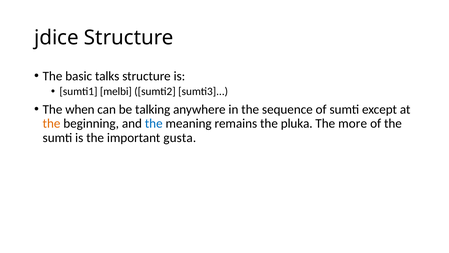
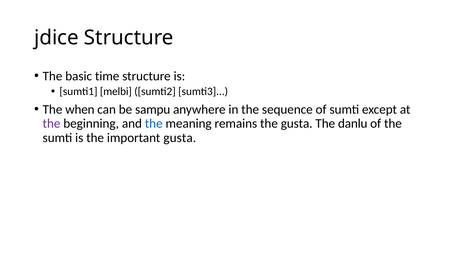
talks: talks -> time (107, 76)
talking: talking -> sampu (153, 109)
the colour: orange -> purple (52, 123)
the pluka: pluka -> gusta (297, 123)
more: more -> danlu (353, 123)
